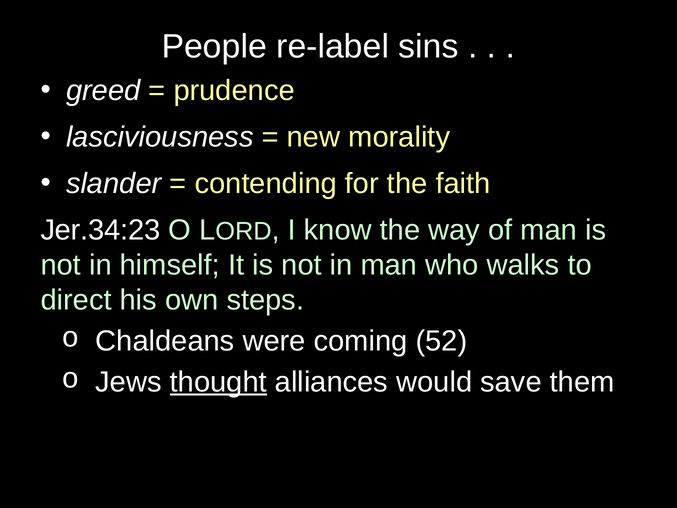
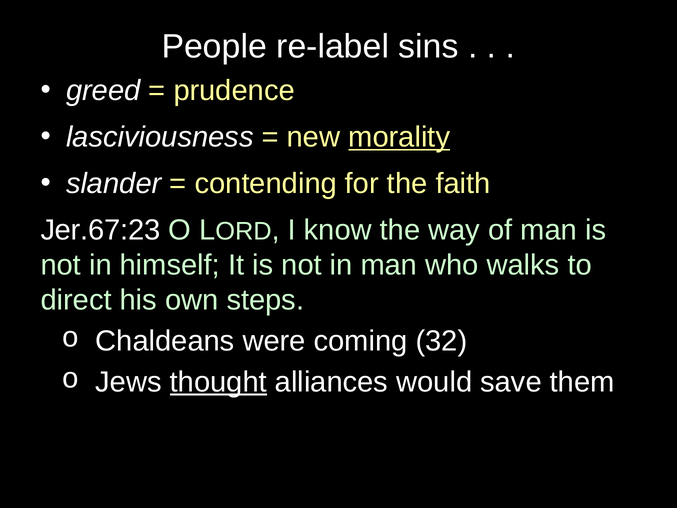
morality underline: none -> present (399, 137)
Jer.34:23: Jer.34:23 -> Jer.67:23 (101, 230)
52: 52 -> 32 (441, 341)
